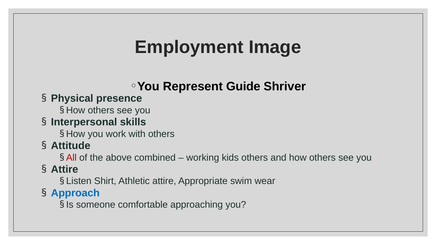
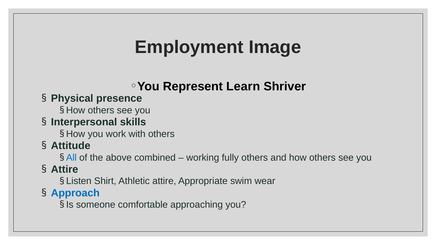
Guide: Guide -> Learn (243, 87)
All colour: red -> blue (71, 158)
kids: kids -> fully (230, 158)
